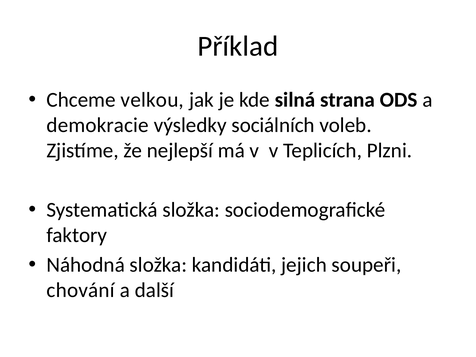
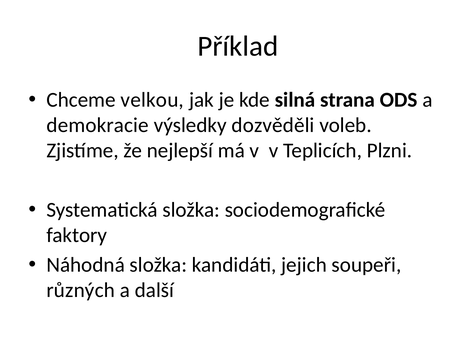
sociálních: sociálních -> dozvěděli (273, 125)
chování: chování -> různých (81, 290)
